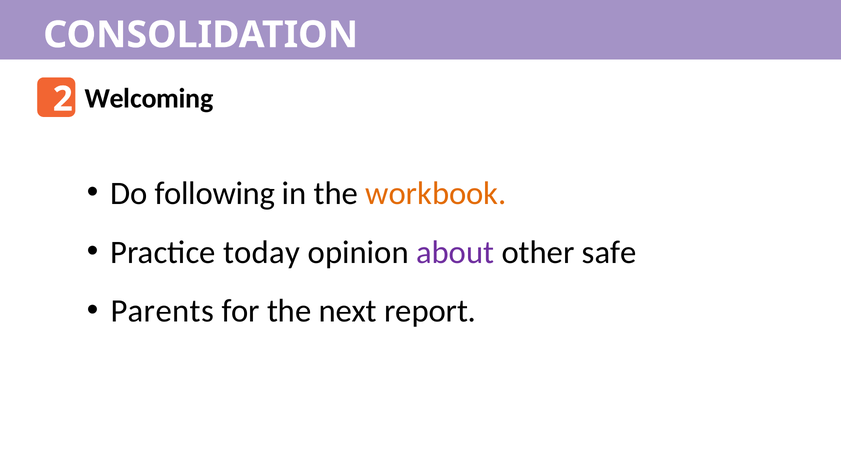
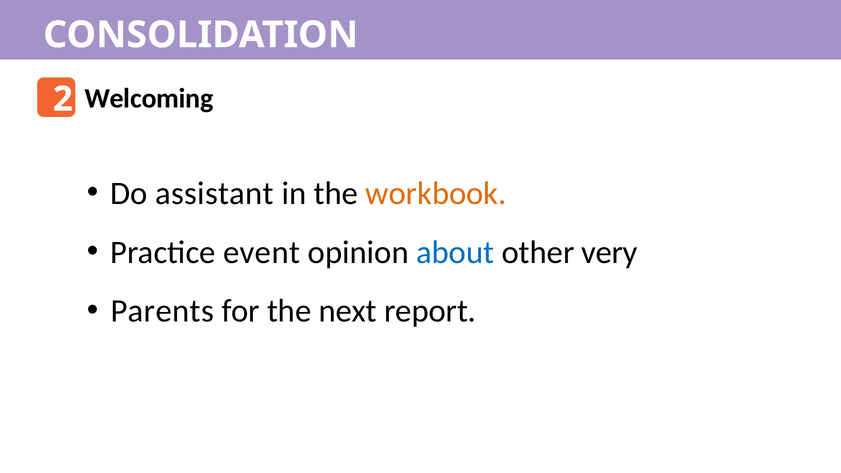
following: following -> assistant (214, 193)
today: today -> event (262, 252)
about colour: purple -> blue (455, 252)
safe: safe -> very (609, 252)
